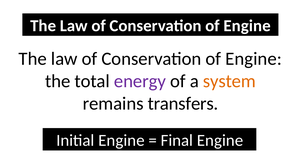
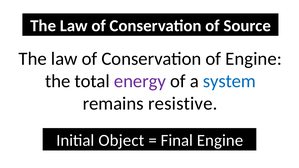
Engine: Engine -> Source (247, 26)
system colour: orange -> blue (229, 81)
transfers: transfers -> resistive (183, 104)
Initial Engine: Engine -> Object (121, 141)
